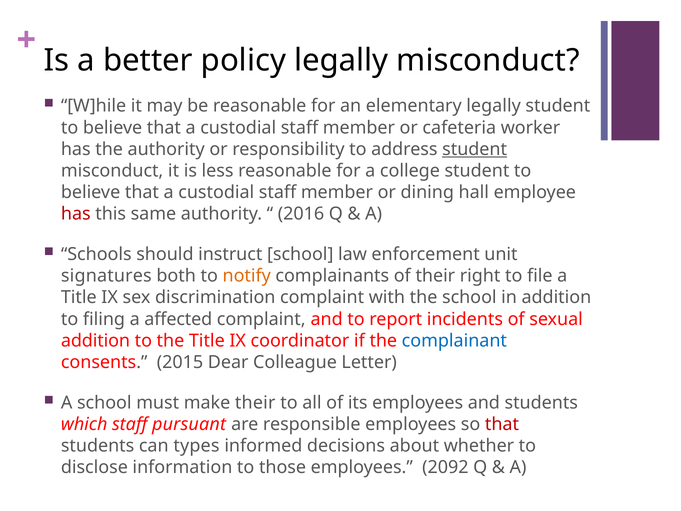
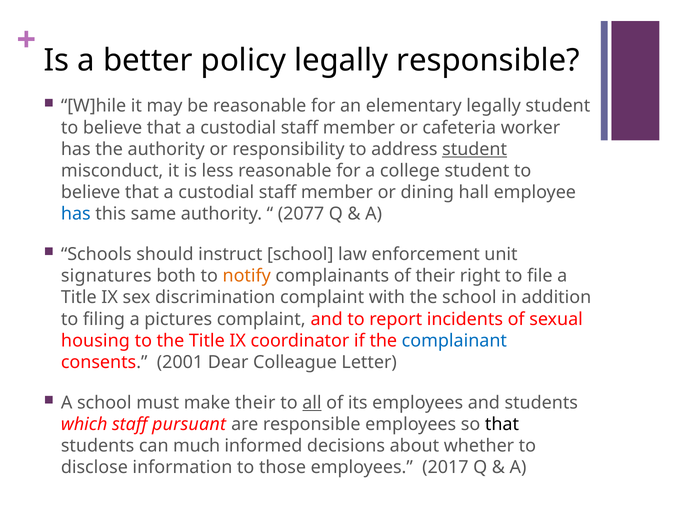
legally misconduct: misconduct -> responsible (488, 60)
has colour: red -> blue (76, 214)
2016: 2016 -> 2077 (301, 214)
affected: affected -> pictures (178, 319)
addition: addition -> housing (95, 340)
2015: 2015 -> 2001 (180, 362)
all underline: none -> present (312, 403)
that colour: red -> black (502, 424)
types: types -> much (197, 446)
2092: 2092 -> 2017 (445, 467)
